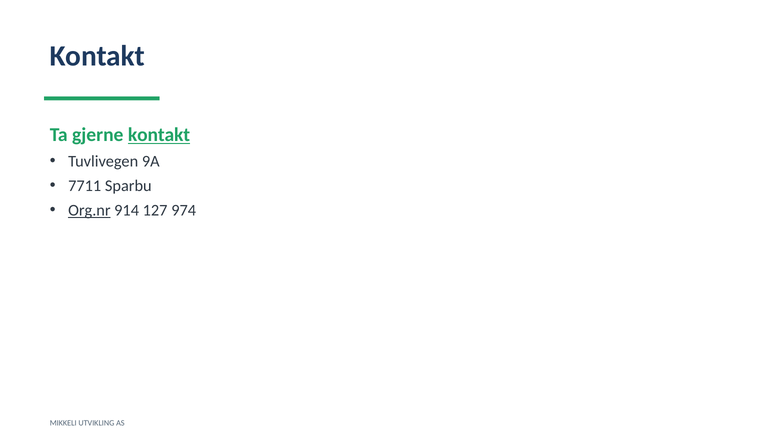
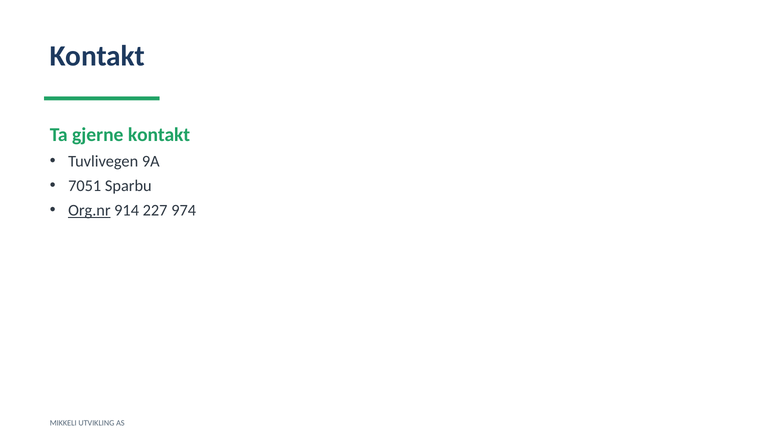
kontakt underline: present -> none (159, 135)
7711: 7711 -> 7051 (85, 185)
127: 127 -> 227 (155, 210)
